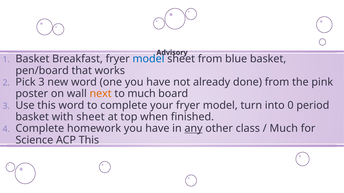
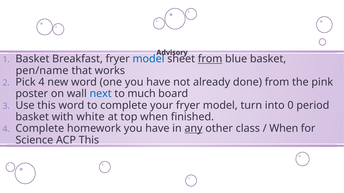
from underline: none -> present (210, 59)
pen/board: pen/board -> pen/name (42, 71)
Pick 3: 3 -> 4 (41, 82)
next colour: orange -> blue (101, 94)
with sheet: sheet -> white (91, 117)
Much: Much -> When (284, 129)
